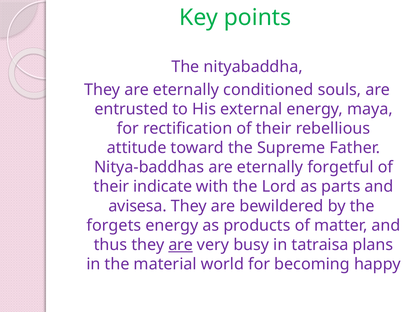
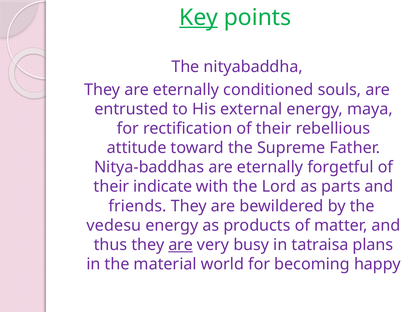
Key underline: none -> present (199, 17)
avisesa: avisesa -> friends (137, 206)
forgets: forgets -> vedesu (114, 225)
